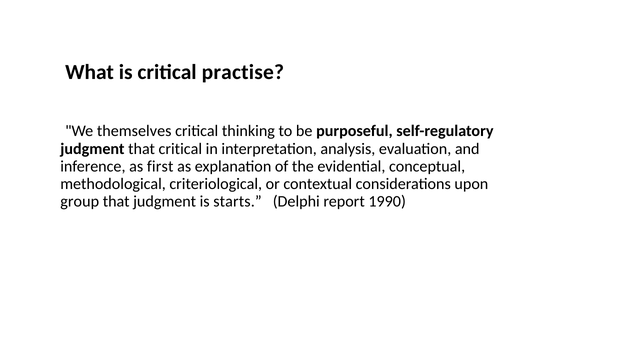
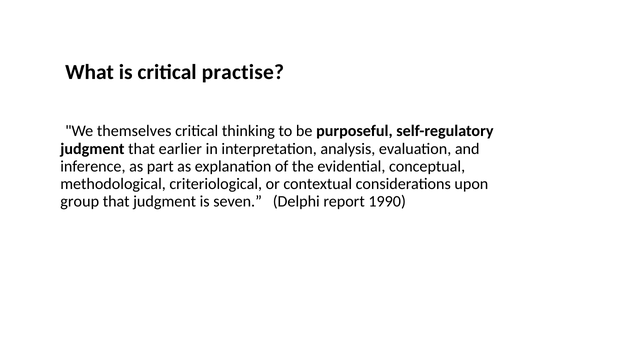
that critical: critical -> earlier (180, 149)
first: first -> part (160, 167)
starts: starts -> seven (238, 201)
